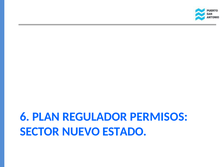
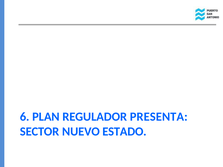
PERMISOS: PERMISOS -> PRESENTA (159, 117)
